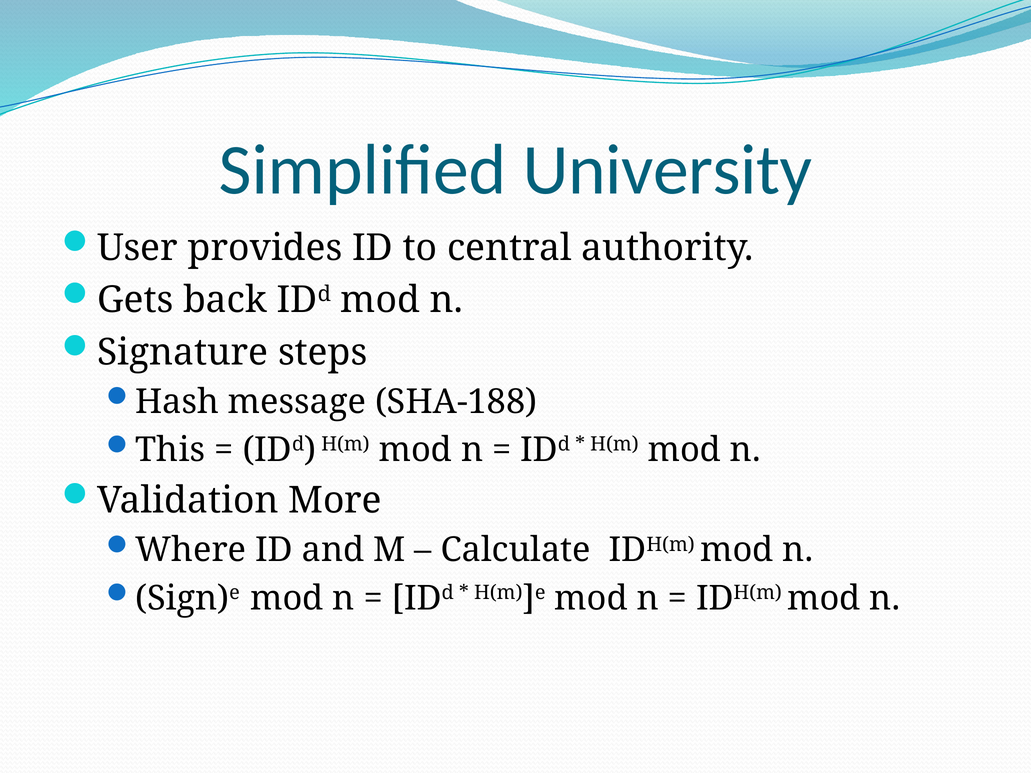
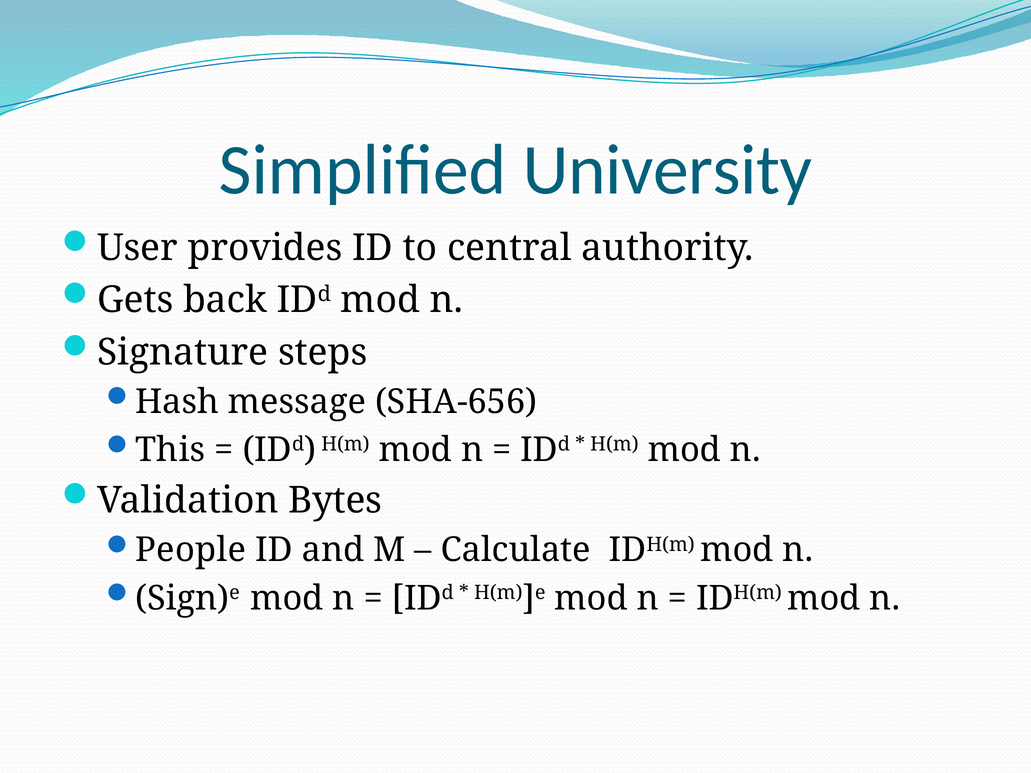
SHA-188: SHA-188 -> SHA-656 (456, 402)
More: More -> Bytes (335, 501)
Where: Where -> People (191, 550)
